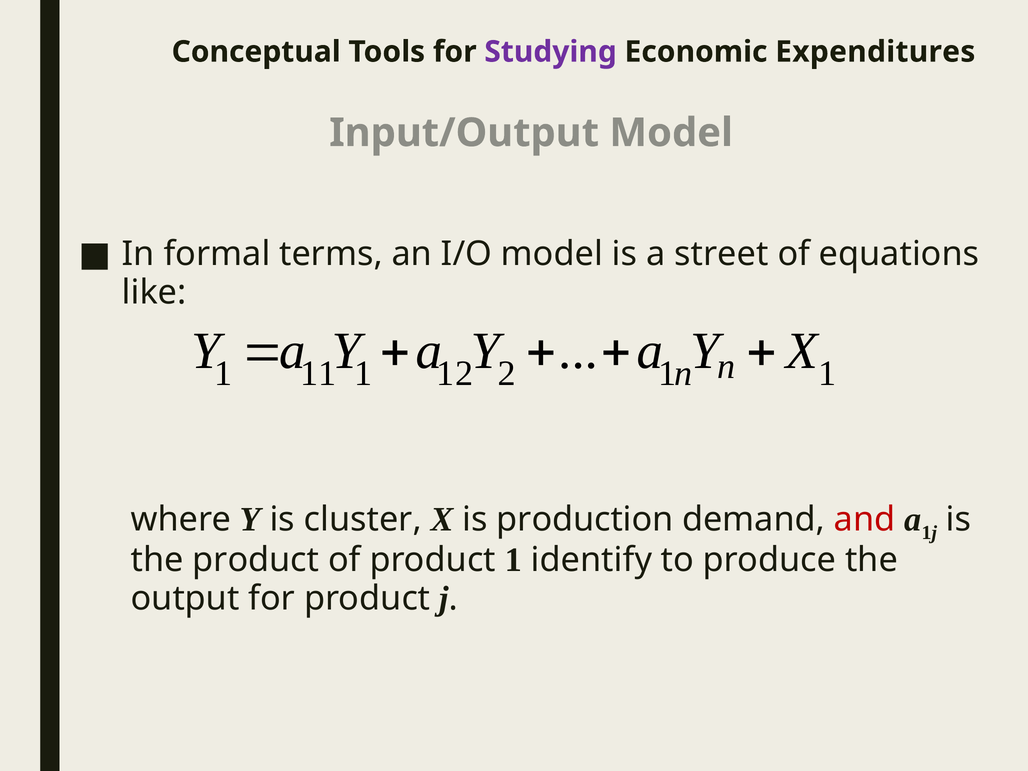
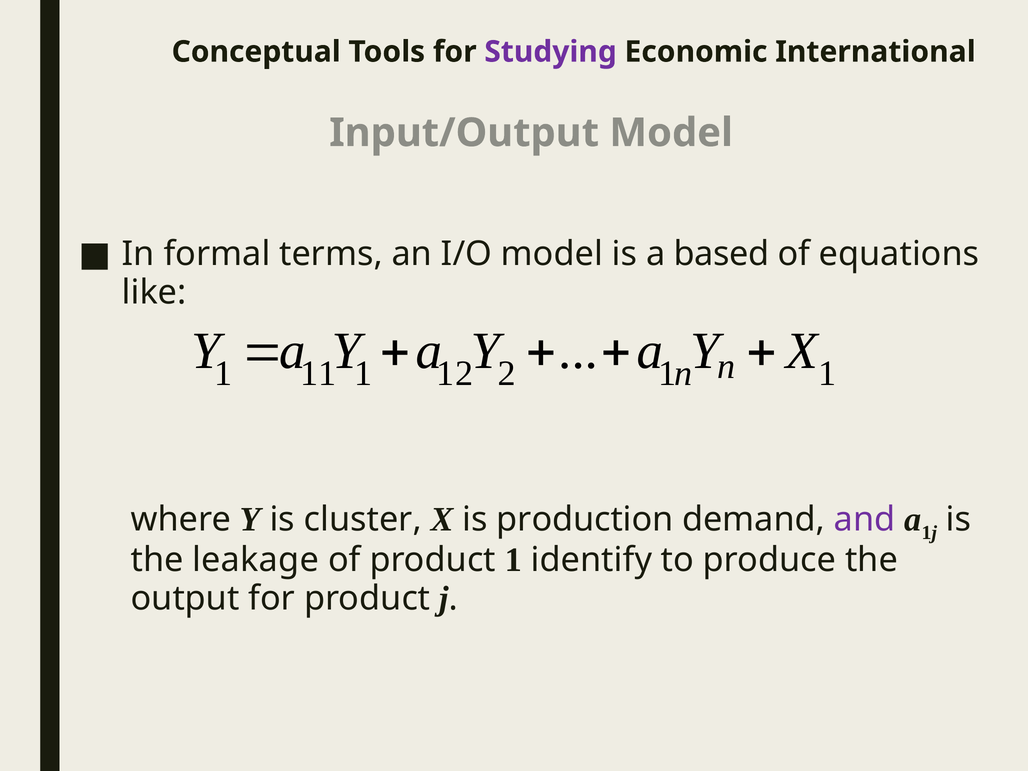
Expenditures: Expenditures -> International (875, 52)
street: street -> based (722, 254)
and colour: red -> purple (865, 519)
the product: product -> leakage (256, 560)
